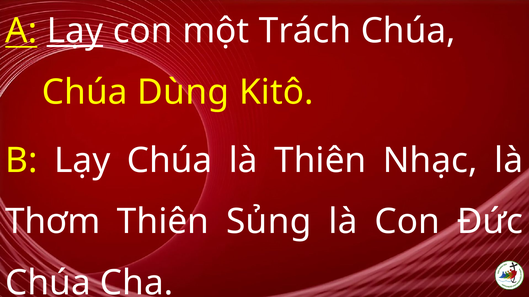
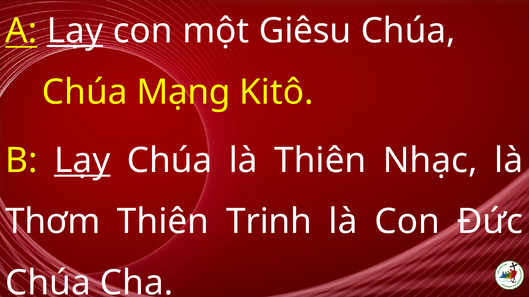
Trách: Trách -> Giêsu (305, 31)
Dùng: Dùng -> Mạng (184, 92)
Lạy underline: none -> present (82, 161)
Sủng: Sủng -> Trinh (269, 222)
